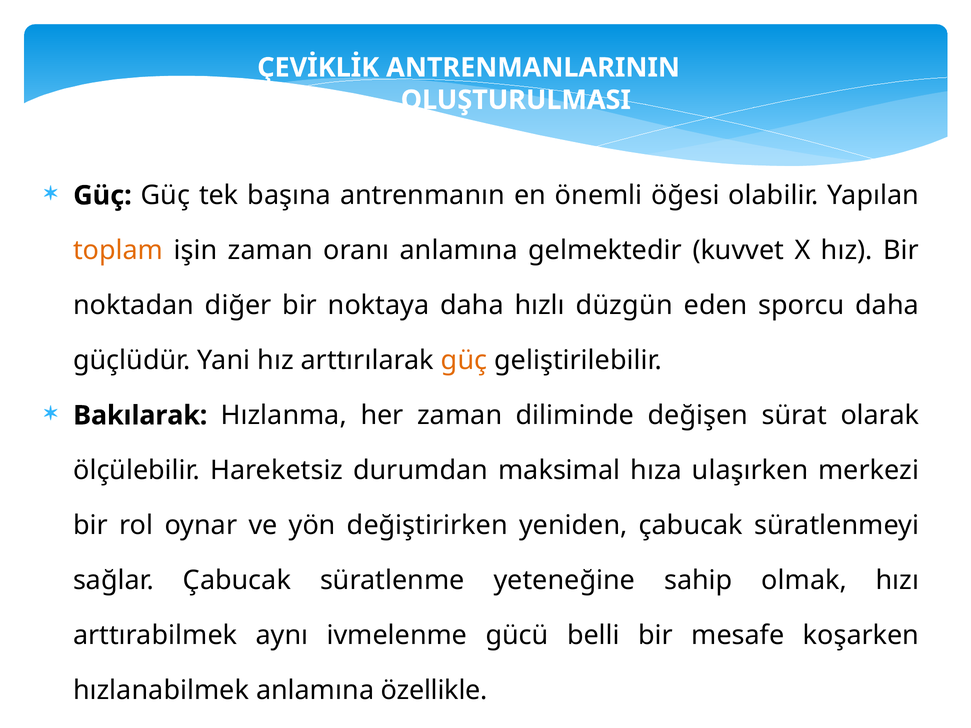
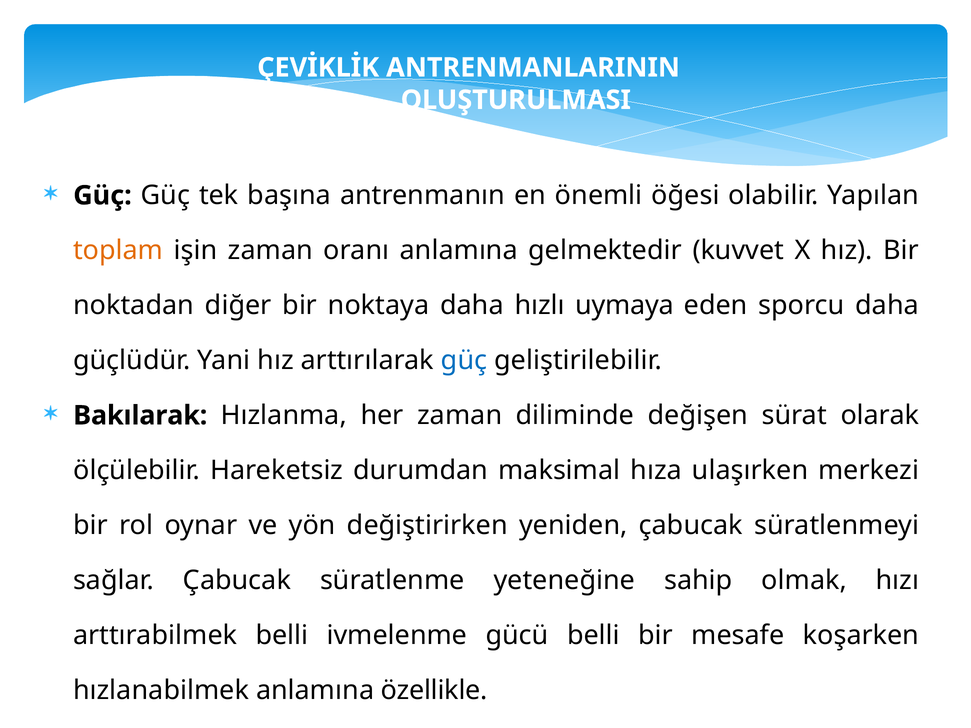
düzgün: düzgün -> uymaya (624, 306)
güç colour: orange -> blue (464, 361)
arttırabilmek aynı: aynı -> belli (282, 636)
